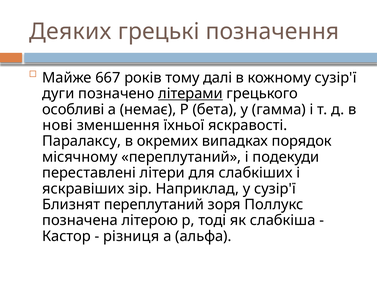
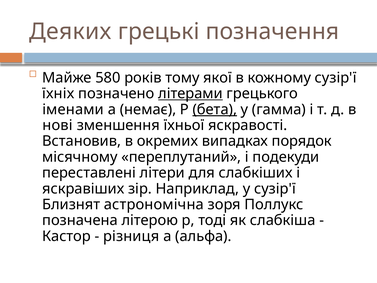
667: 667 -> 580 (108, 78)
далі: далі -> якої (218, 78)
дуги: дуги -> їхніх (58, 93)
особливі: особливі -> іменами (73, 109)
бета underline: none -> present (215, 109)
Паралаксу: Паралаксу -> Встановив (82, 141)
Близнят переплутаний: переплутаний -> астрономічна (154, 204)
